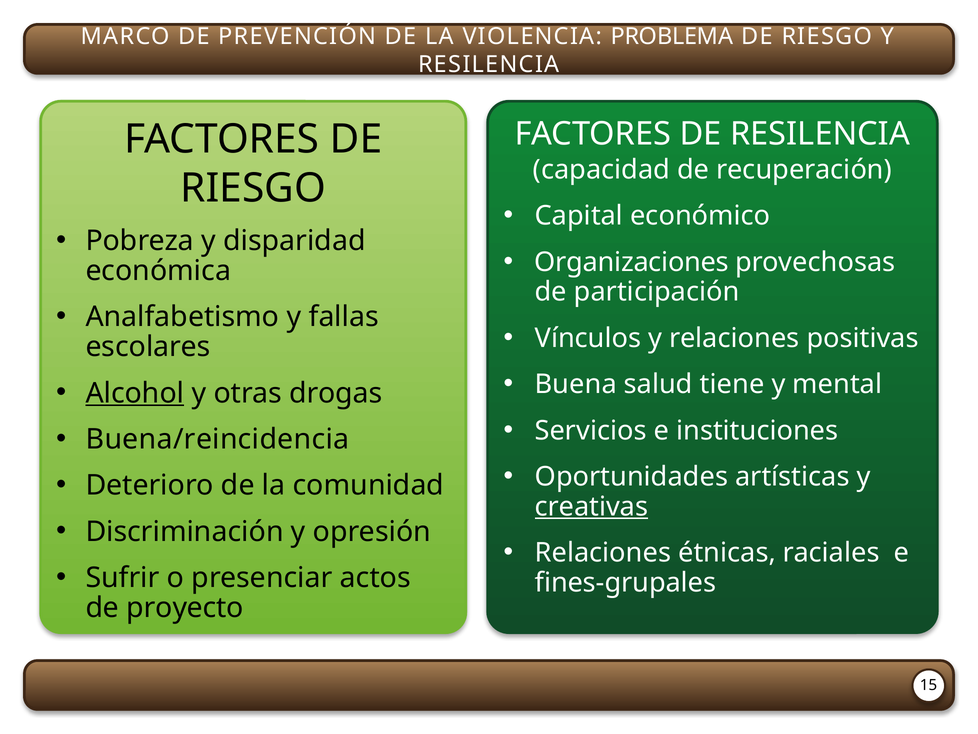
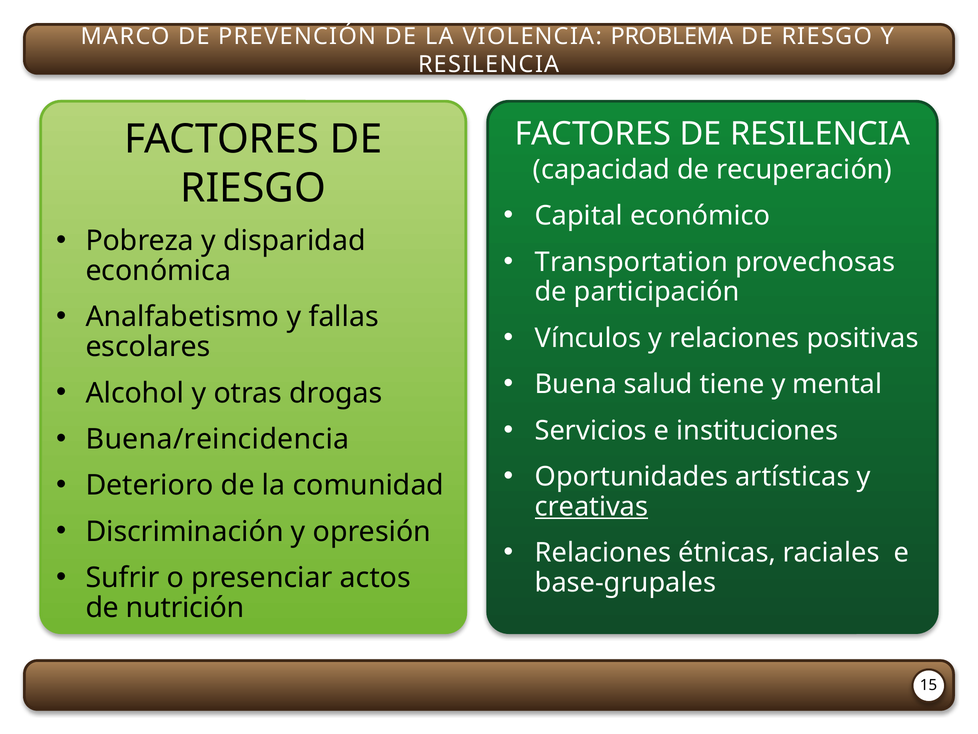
Organizaciones: Organizaciones -> Transportation (631, 262)
Alcohol underline: present -> none (135, 393)
fines-grupales: fines-grupales -> base-grupales (625, 582)
proyecto: proyecto -> nutrición (185, 607)
